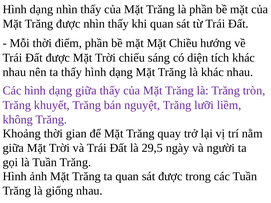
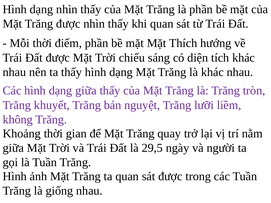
Chiều: Chiều -> Thích (183, 43)
